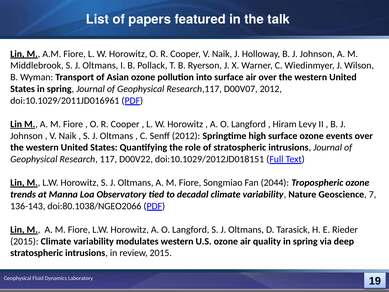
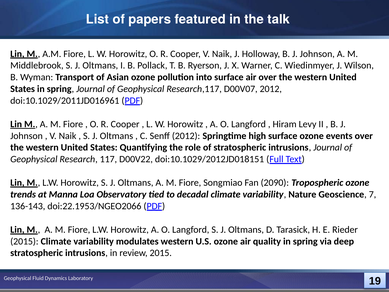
2044: 2044 -> 2090 (275, 183)
doi:80.1038/NGEO2066: doi:80.1038/NGEO2066 -> doi:22.1953/NGEO2066 (94, 206)
